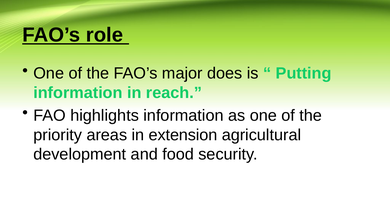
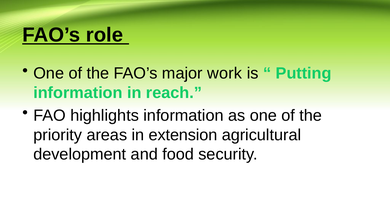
does: does -> work (225, 73)
